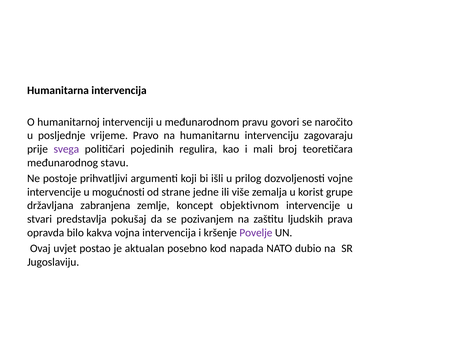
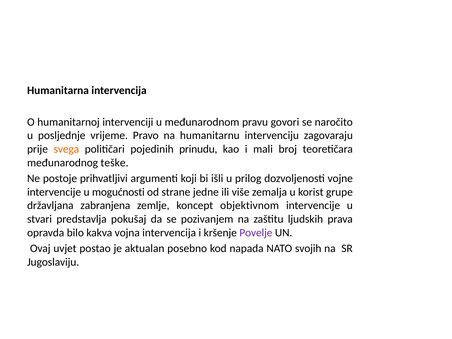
svega colour: purple -> orange (66, 149)
regulira: regulira -> prinudu (198, 149)
stavu: stavu -> teške (115, 163)
dubio: dubio -> svojih (308, 249)
